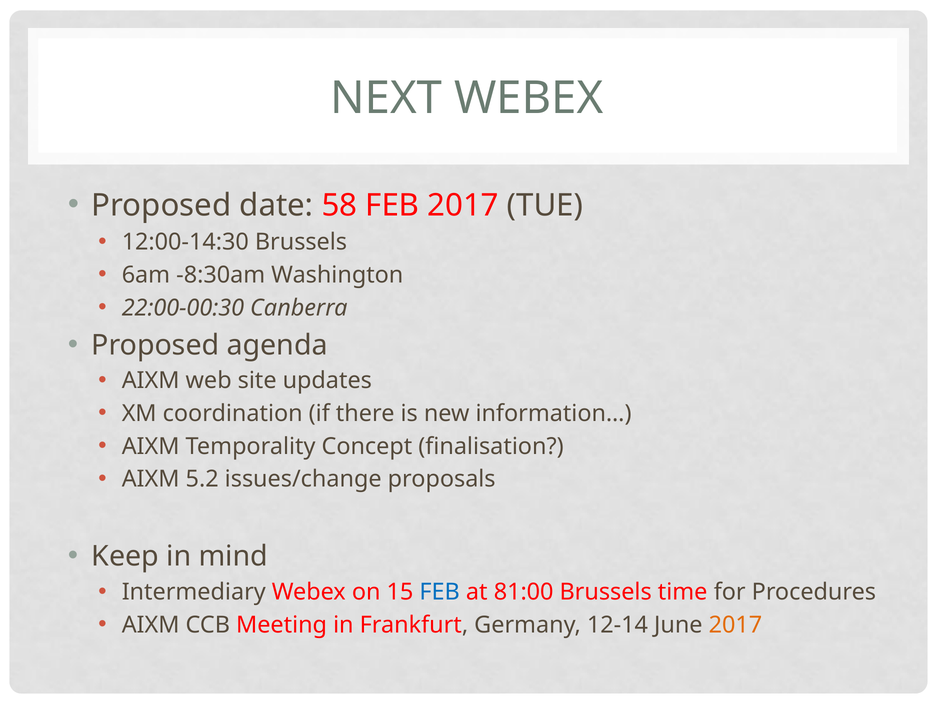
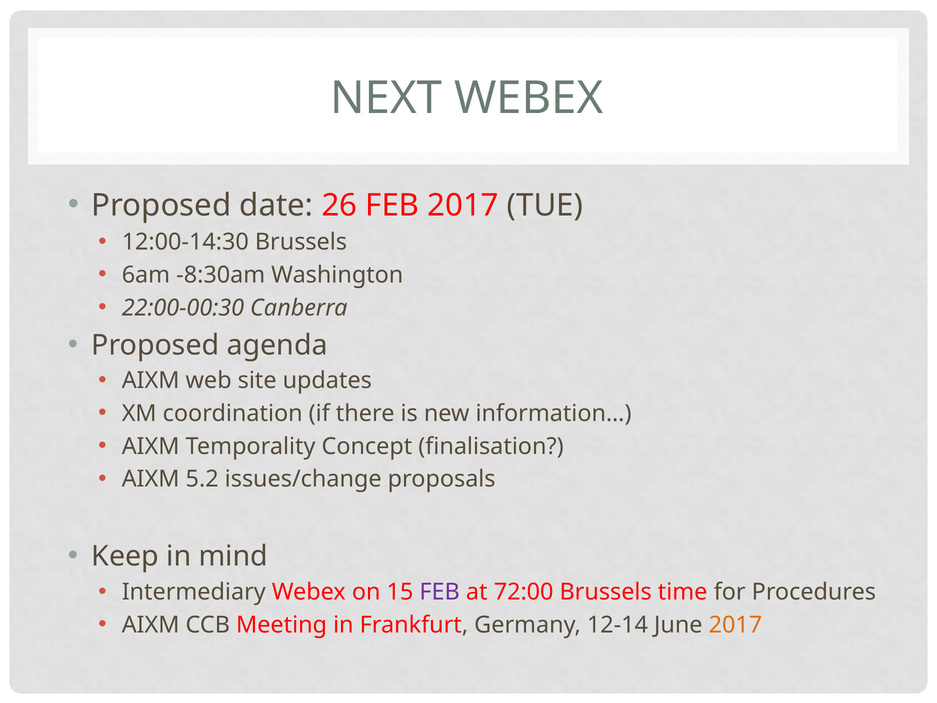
58: 58 -> 26 (339, 205)
FEB colour: blue -> purple (440, 592)
81:00: 81:00 -> 72:00 (524, 592)
